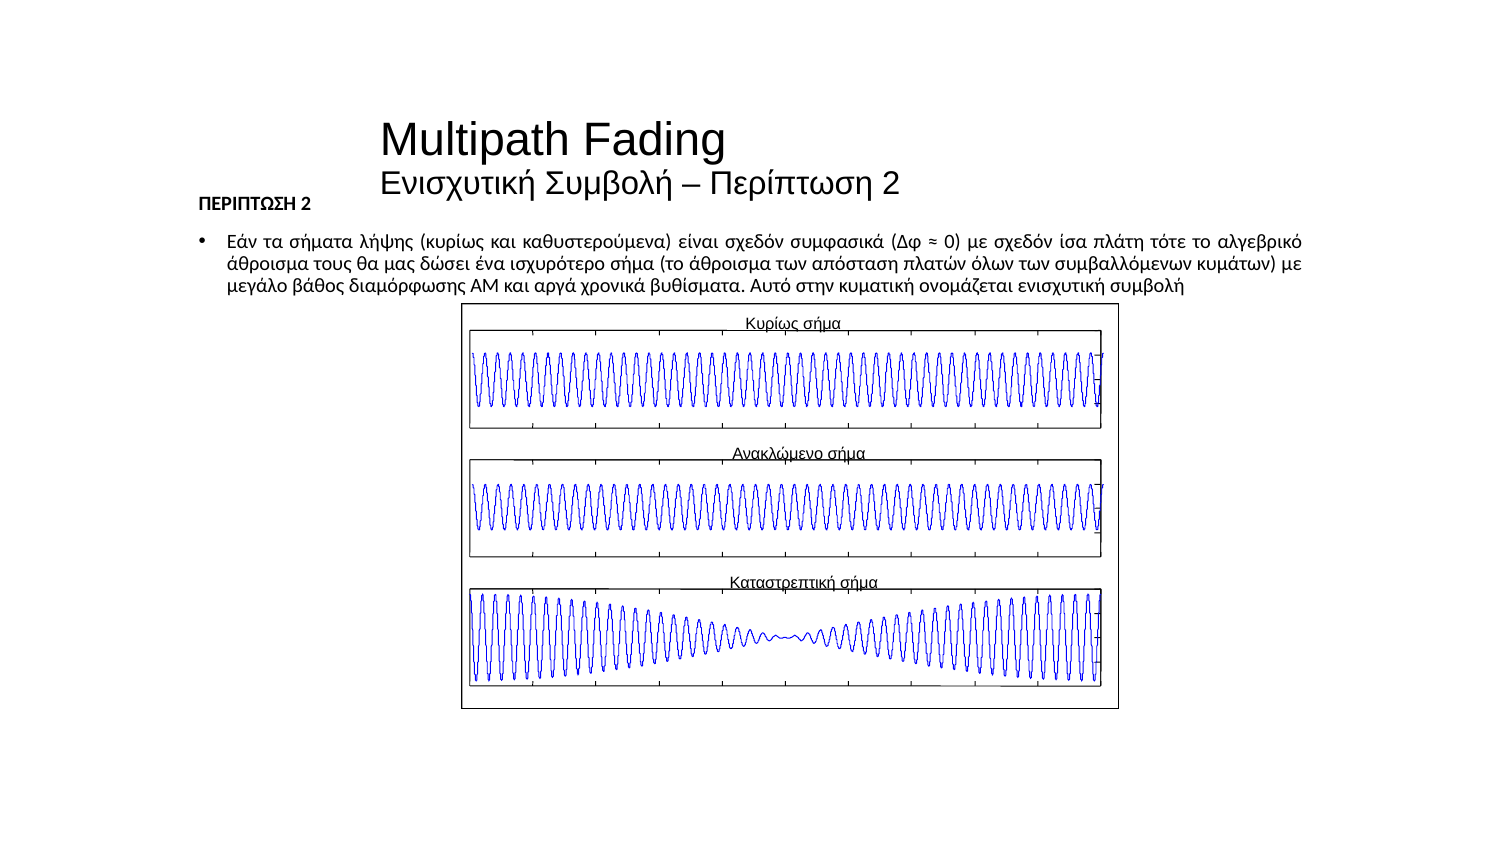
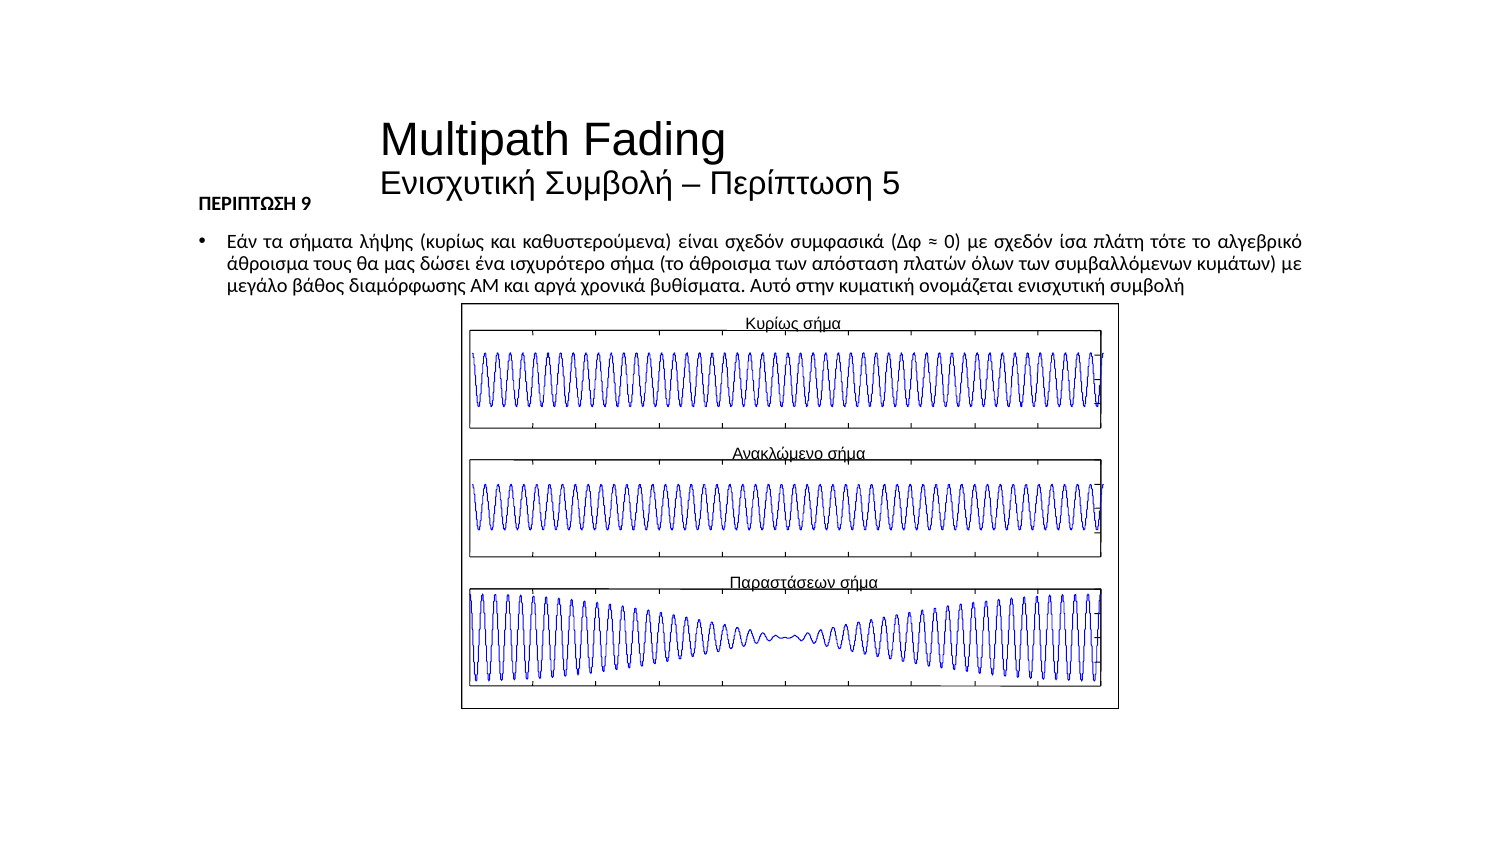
Περίπτωση 2: 2 -> 5 (891, 183)
ΠΕΡΙΠΤΩΣΗ 2: 2 -> 9 (306, 204)
Καταστρεπτική: Καταστρεπτική -> Παραστάσεων (783, 583)
